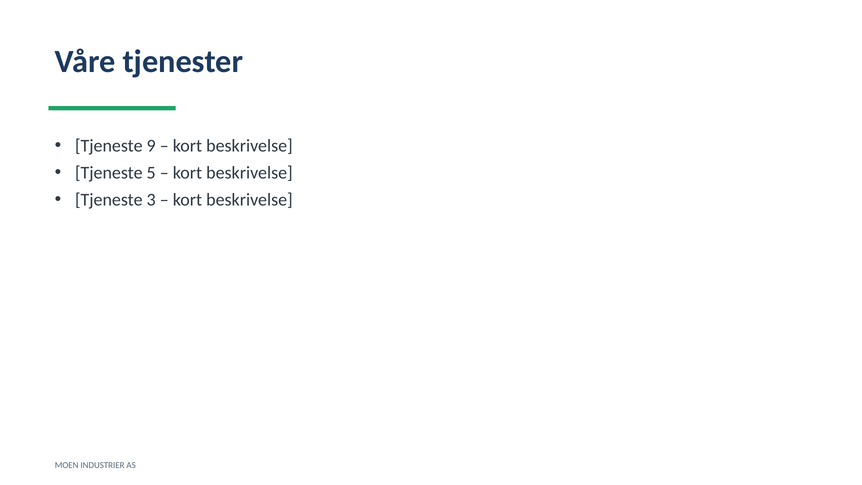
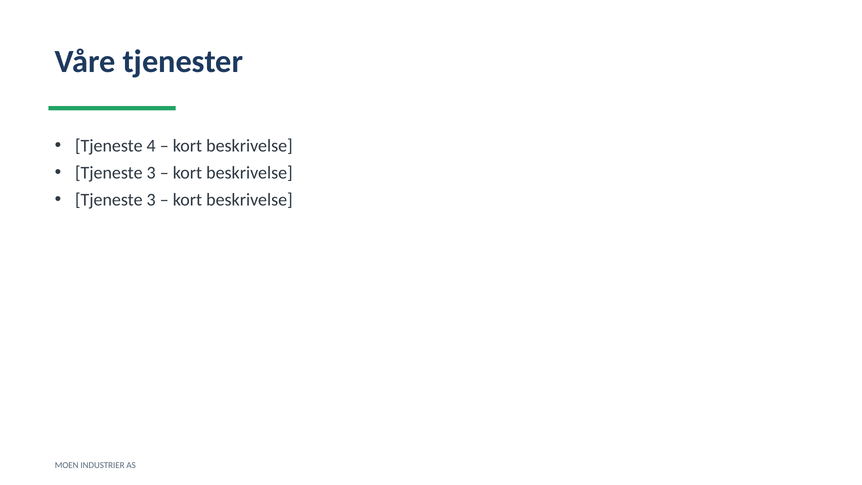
9: 9 -> 4 (151, 146)
5: 5 -> 3 (151, 173)
